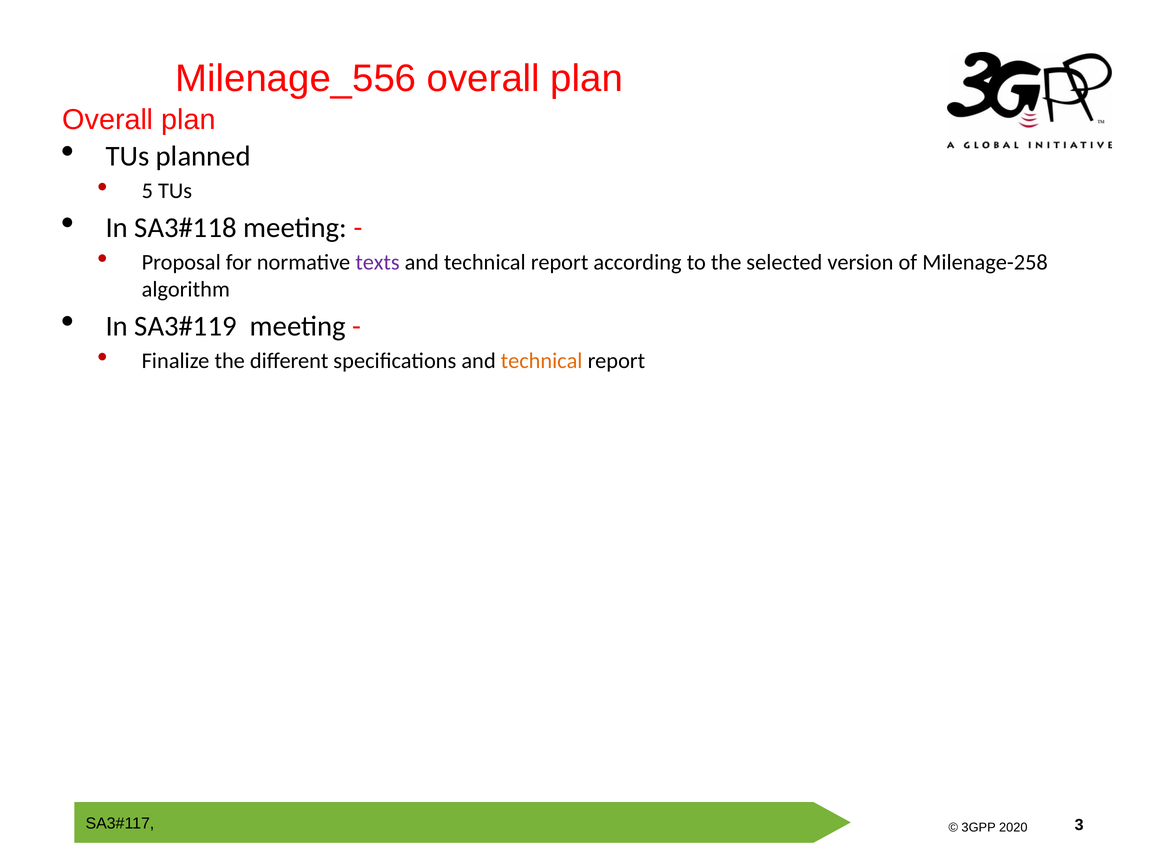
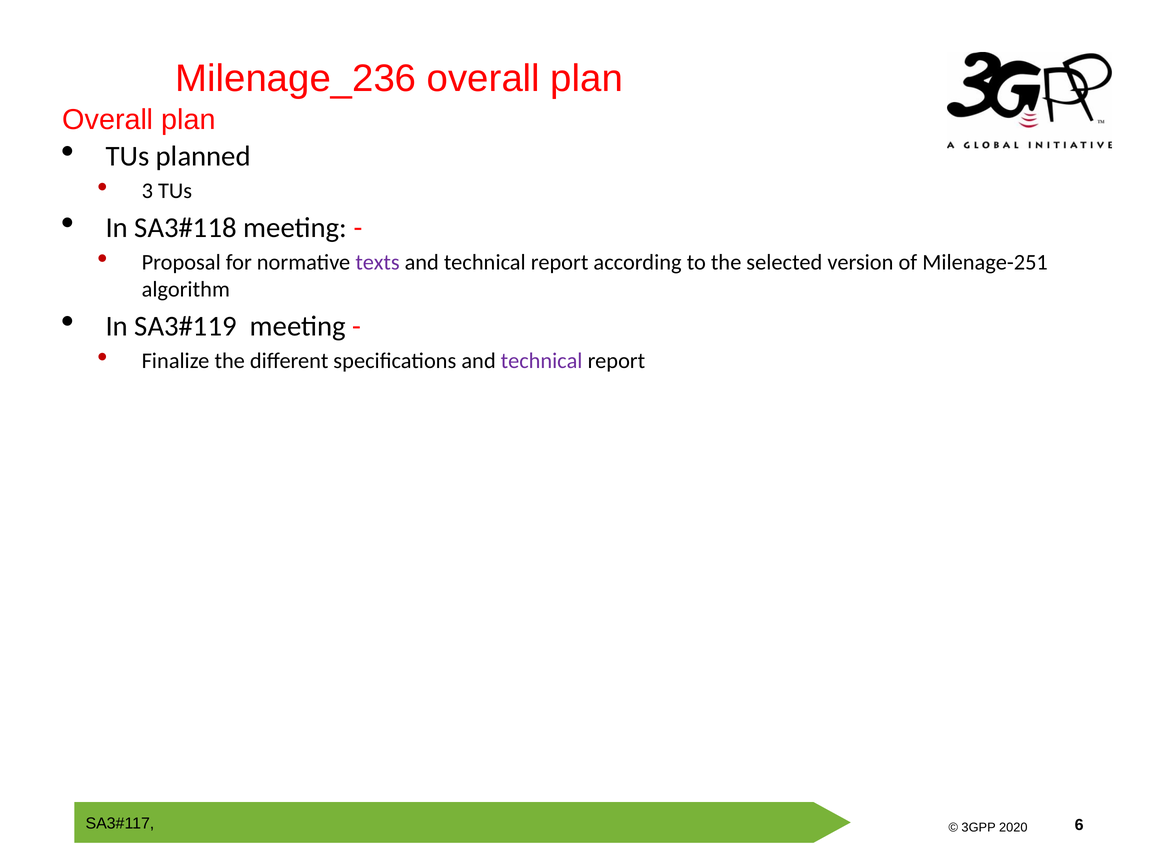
Milenage_556: Milenage_556 -> Milenage_236 (296, 79)
5: 5 -> 3 (147, 191)
Milenage-258: Milenage-258 -> Milenage-251 (985, 263)
technical colour: orange -> purple (542, 361)
3: 3 -> 6 (1079, 825)
